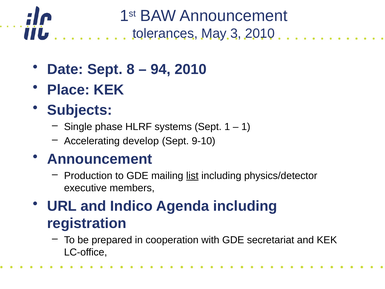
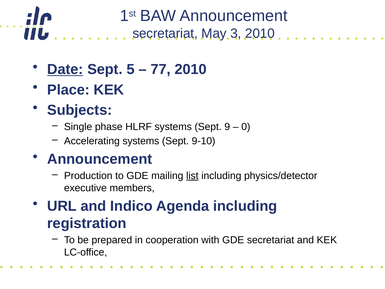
tolerances: tolerances -> secretariat (165, 33)
Date underline: none -> present (65, 69)
8: 8 -> 5 (131, 69)
94: 94 -> 77 (161, 69)
Sept 1: 1 -> 9 (227, 127)
1: 1 -> 0 (246, 127)
Accelerating develop: develop -> systems (141, 141)
